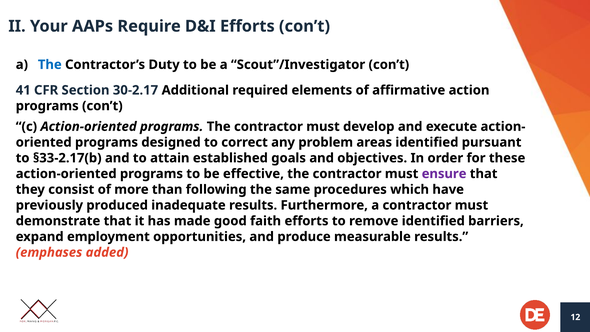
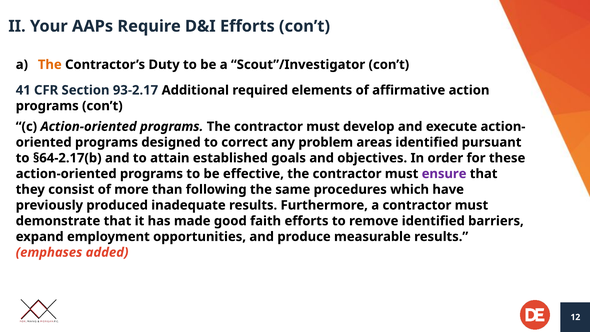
The colour: blue -> orange (50, 65)
30-2.17: 30-2.17 -> 93-2.17 (135, 90)
§33-2.17(b: §33-2.17(b -> §64-2.17(b (67, 158)
